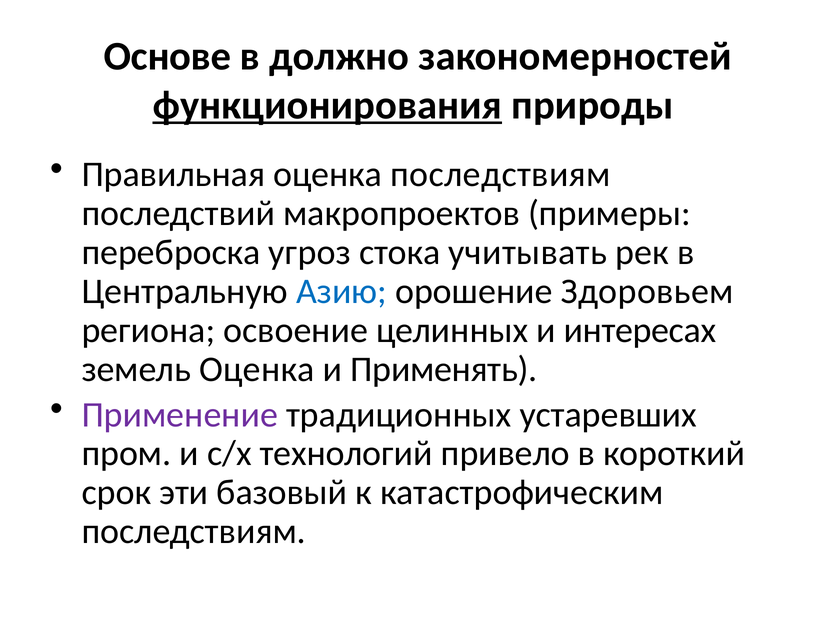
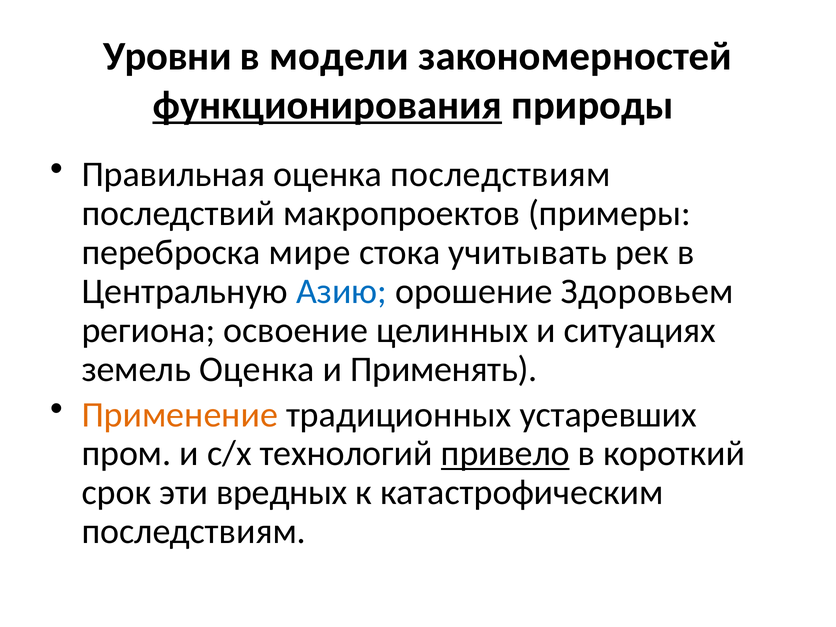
Основе: Основе -> Уровни (167, 56)
должно: должно -> модели (339, 56)
угроз: угроз -> мире (310, 252)
интересах: интересах -> ситуациях (640, 330)
Применение colour: purple -> orange (180, 415)
привело underline: none -> present (505, 454)
базовый: базовый -> вредных (282, 493)
